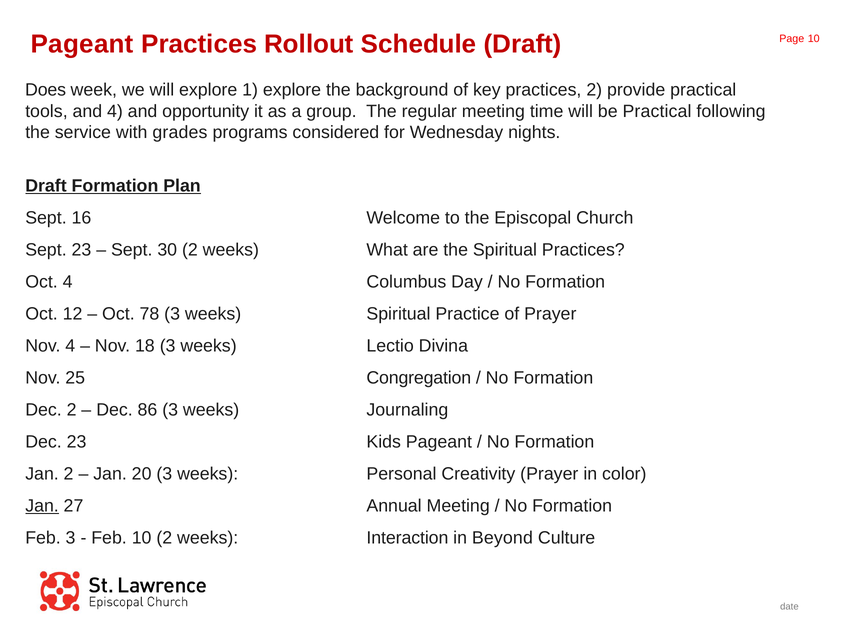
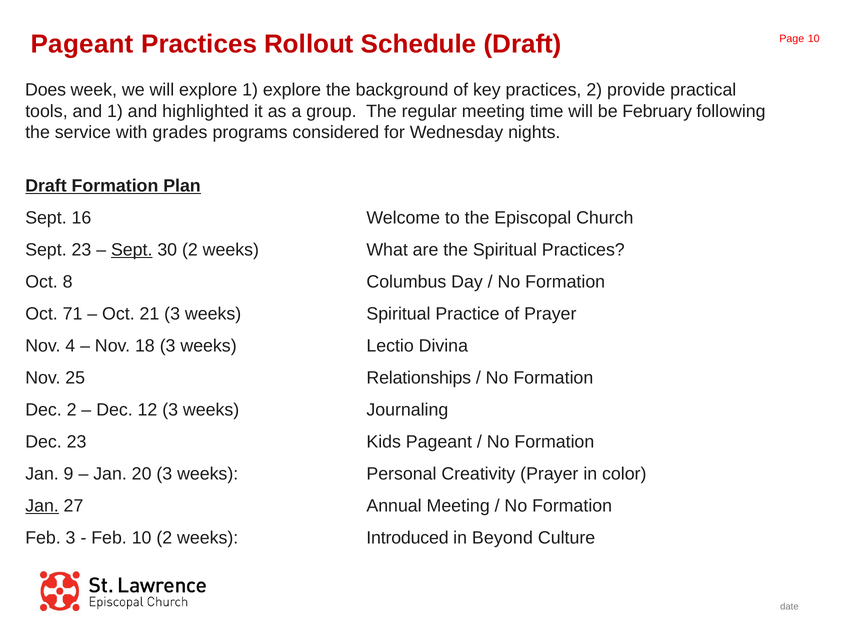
and 4: 4 -> 1 (115, 111)
opportunity: opportunity -> highlighted (206, 111)
be Practical: Practical -> February (657, 111)
Sept underline: none -> present (132, 250)
Oct 4: 4 -> 8 (68, 282)
12: 12 -> 71 (73, 314)
78: 78 -> 21 (149, 314)
Congregation: Congregation -> Relationships (419, 378)
86: 86 -> 12 (147, 410)
Jan 2: 2 -> 9 (69, 473)
Interaction: Interaction -> Introduced (407, 537)
